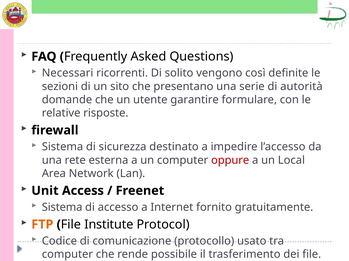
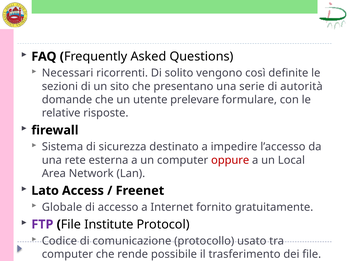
garantire: garantire -> prelevare (195, 100)
Unit: Unit -> Lato (45, 191)
Sistema: Sistema -> Globale (62, 208)
FTP colour: orange -> purple (42, 225)
